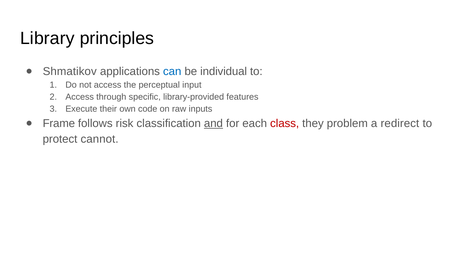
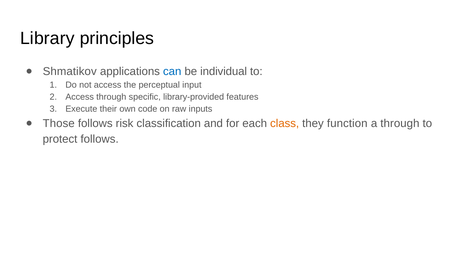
Frame: Frame -> Those (59, 124)
and underline: present -> none (213, 124)
class colour: red -> orange (285, 124)
problem: problem -> function (347, 124)
a redirect: redirect -> through (400, 124)
protect cannot: cannot -> follows (100, 139)
